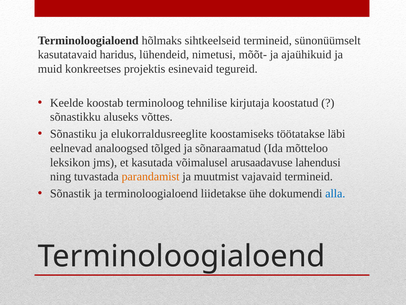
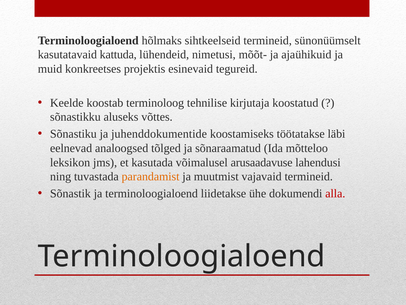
haridus: haridus -> kattuda (118, 55)
elukorraldusreeglite: elukorraldusreeglite -> juhenddokumentide (159, 134)
alla colour: blue -> red (335, 193)
